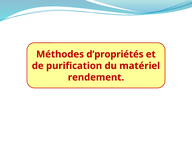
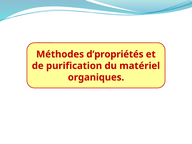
rendement: rendement -> organiques (96, 77)
